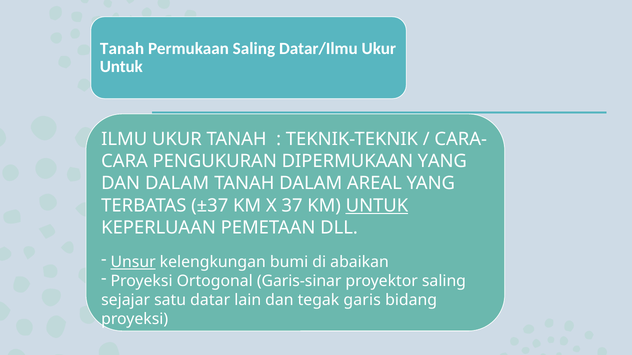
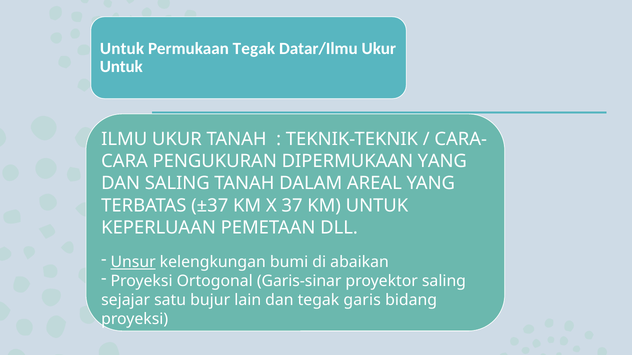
Tanah: Tanah -> Untuk (122, 48)
Permukaan Saling: Saling -> Tegak (254, 48)
DAN DALAM: DALAM -> SALING (177, 184)
UNTUK underline: present -> none (377, 206)
datar: datar -> bujur (210, 300)
